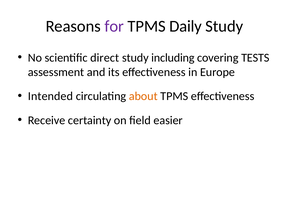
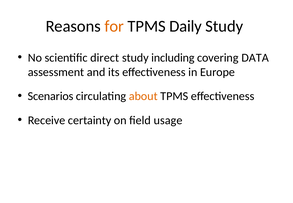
for colour: purple -> orange (114, 26)
TESTS: TESTS -> DATA (255, 58)
Intended: Intended -> Scenarios (51, 96)
easier: easier -> usage (168, 120)
